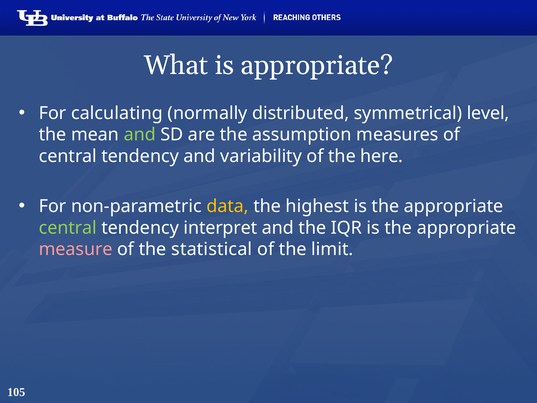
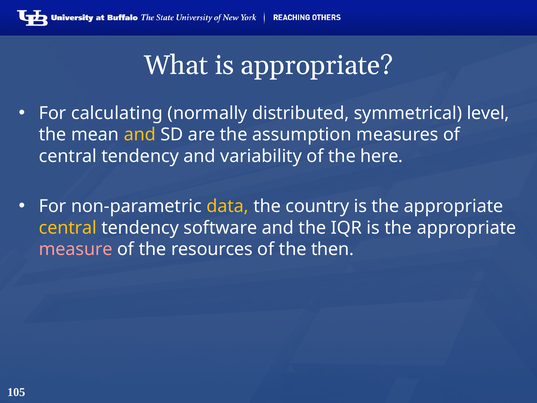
and colour: light green -> yellow (140, 135)
highest: highest -> country (317, 206)
central colour: light green -> yellow (68, 228)
interpret: interpret -> software (220, 228)
statistical: statistical -> resources (212, 249)
limit: limit -> then (332, 249)
